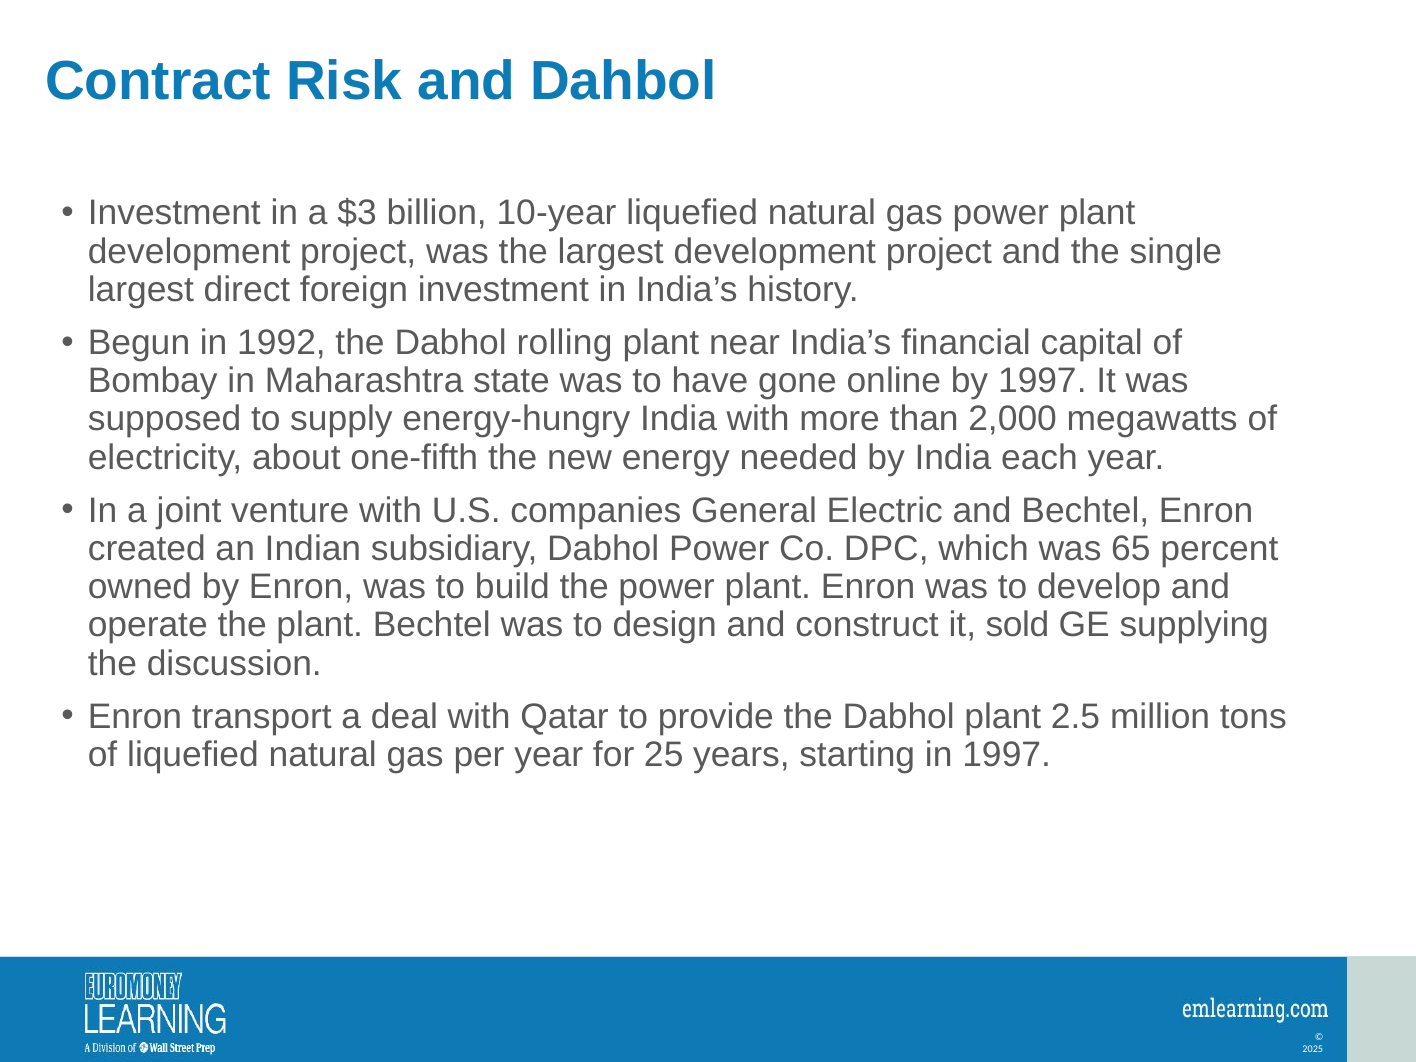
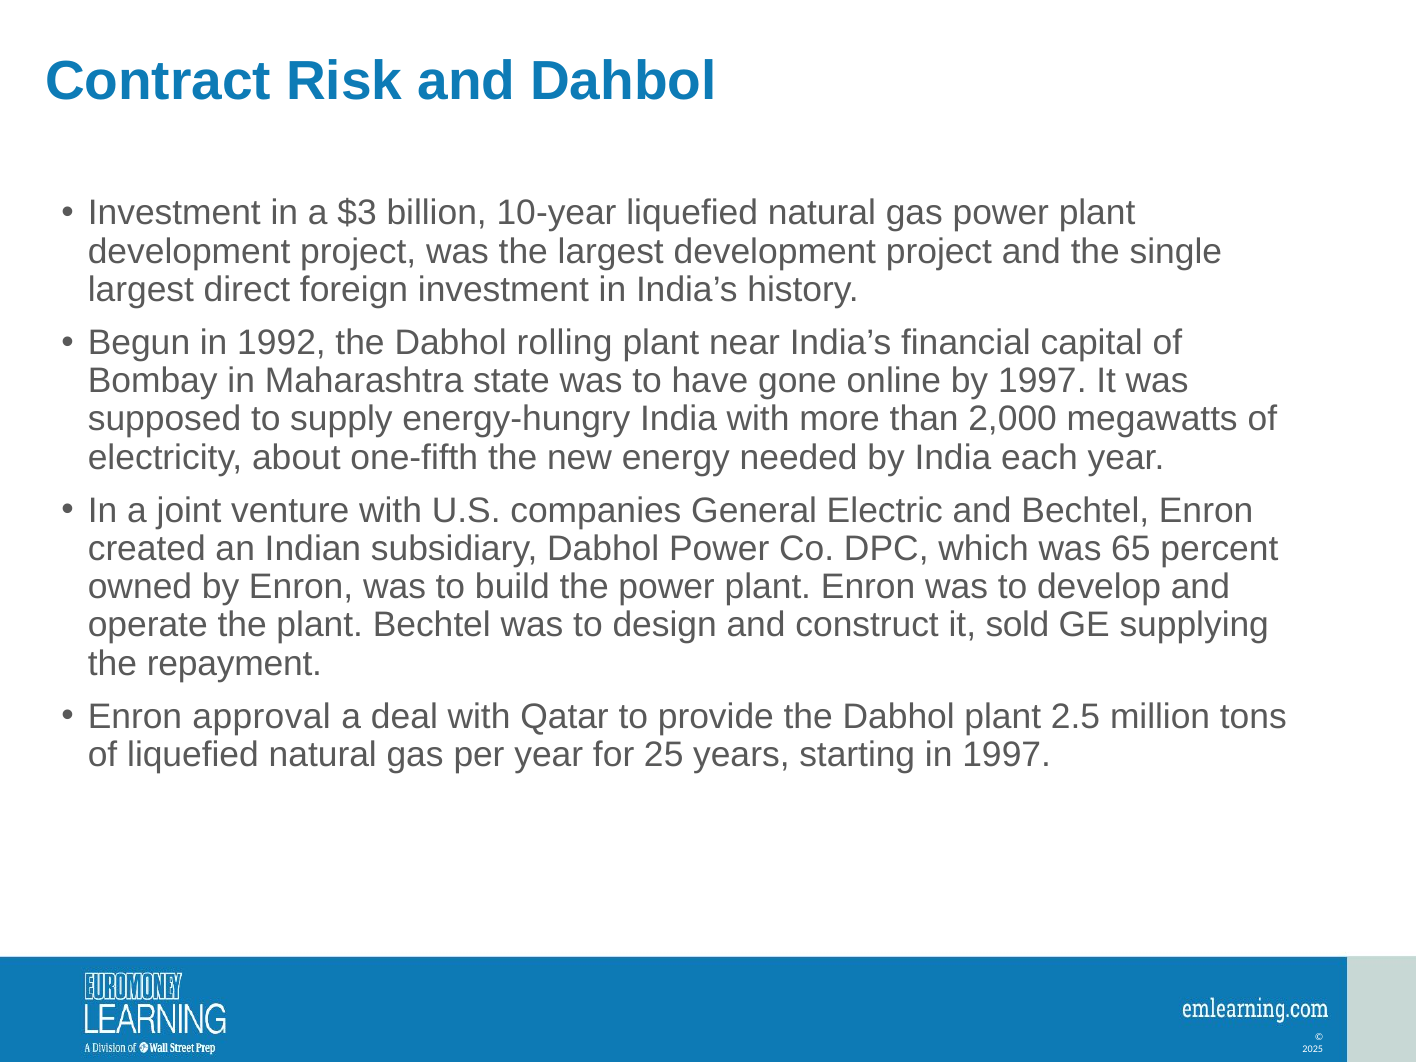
discussion: discussion -> repayment (234, 664)
transport: transport -> approval (262, 717)
